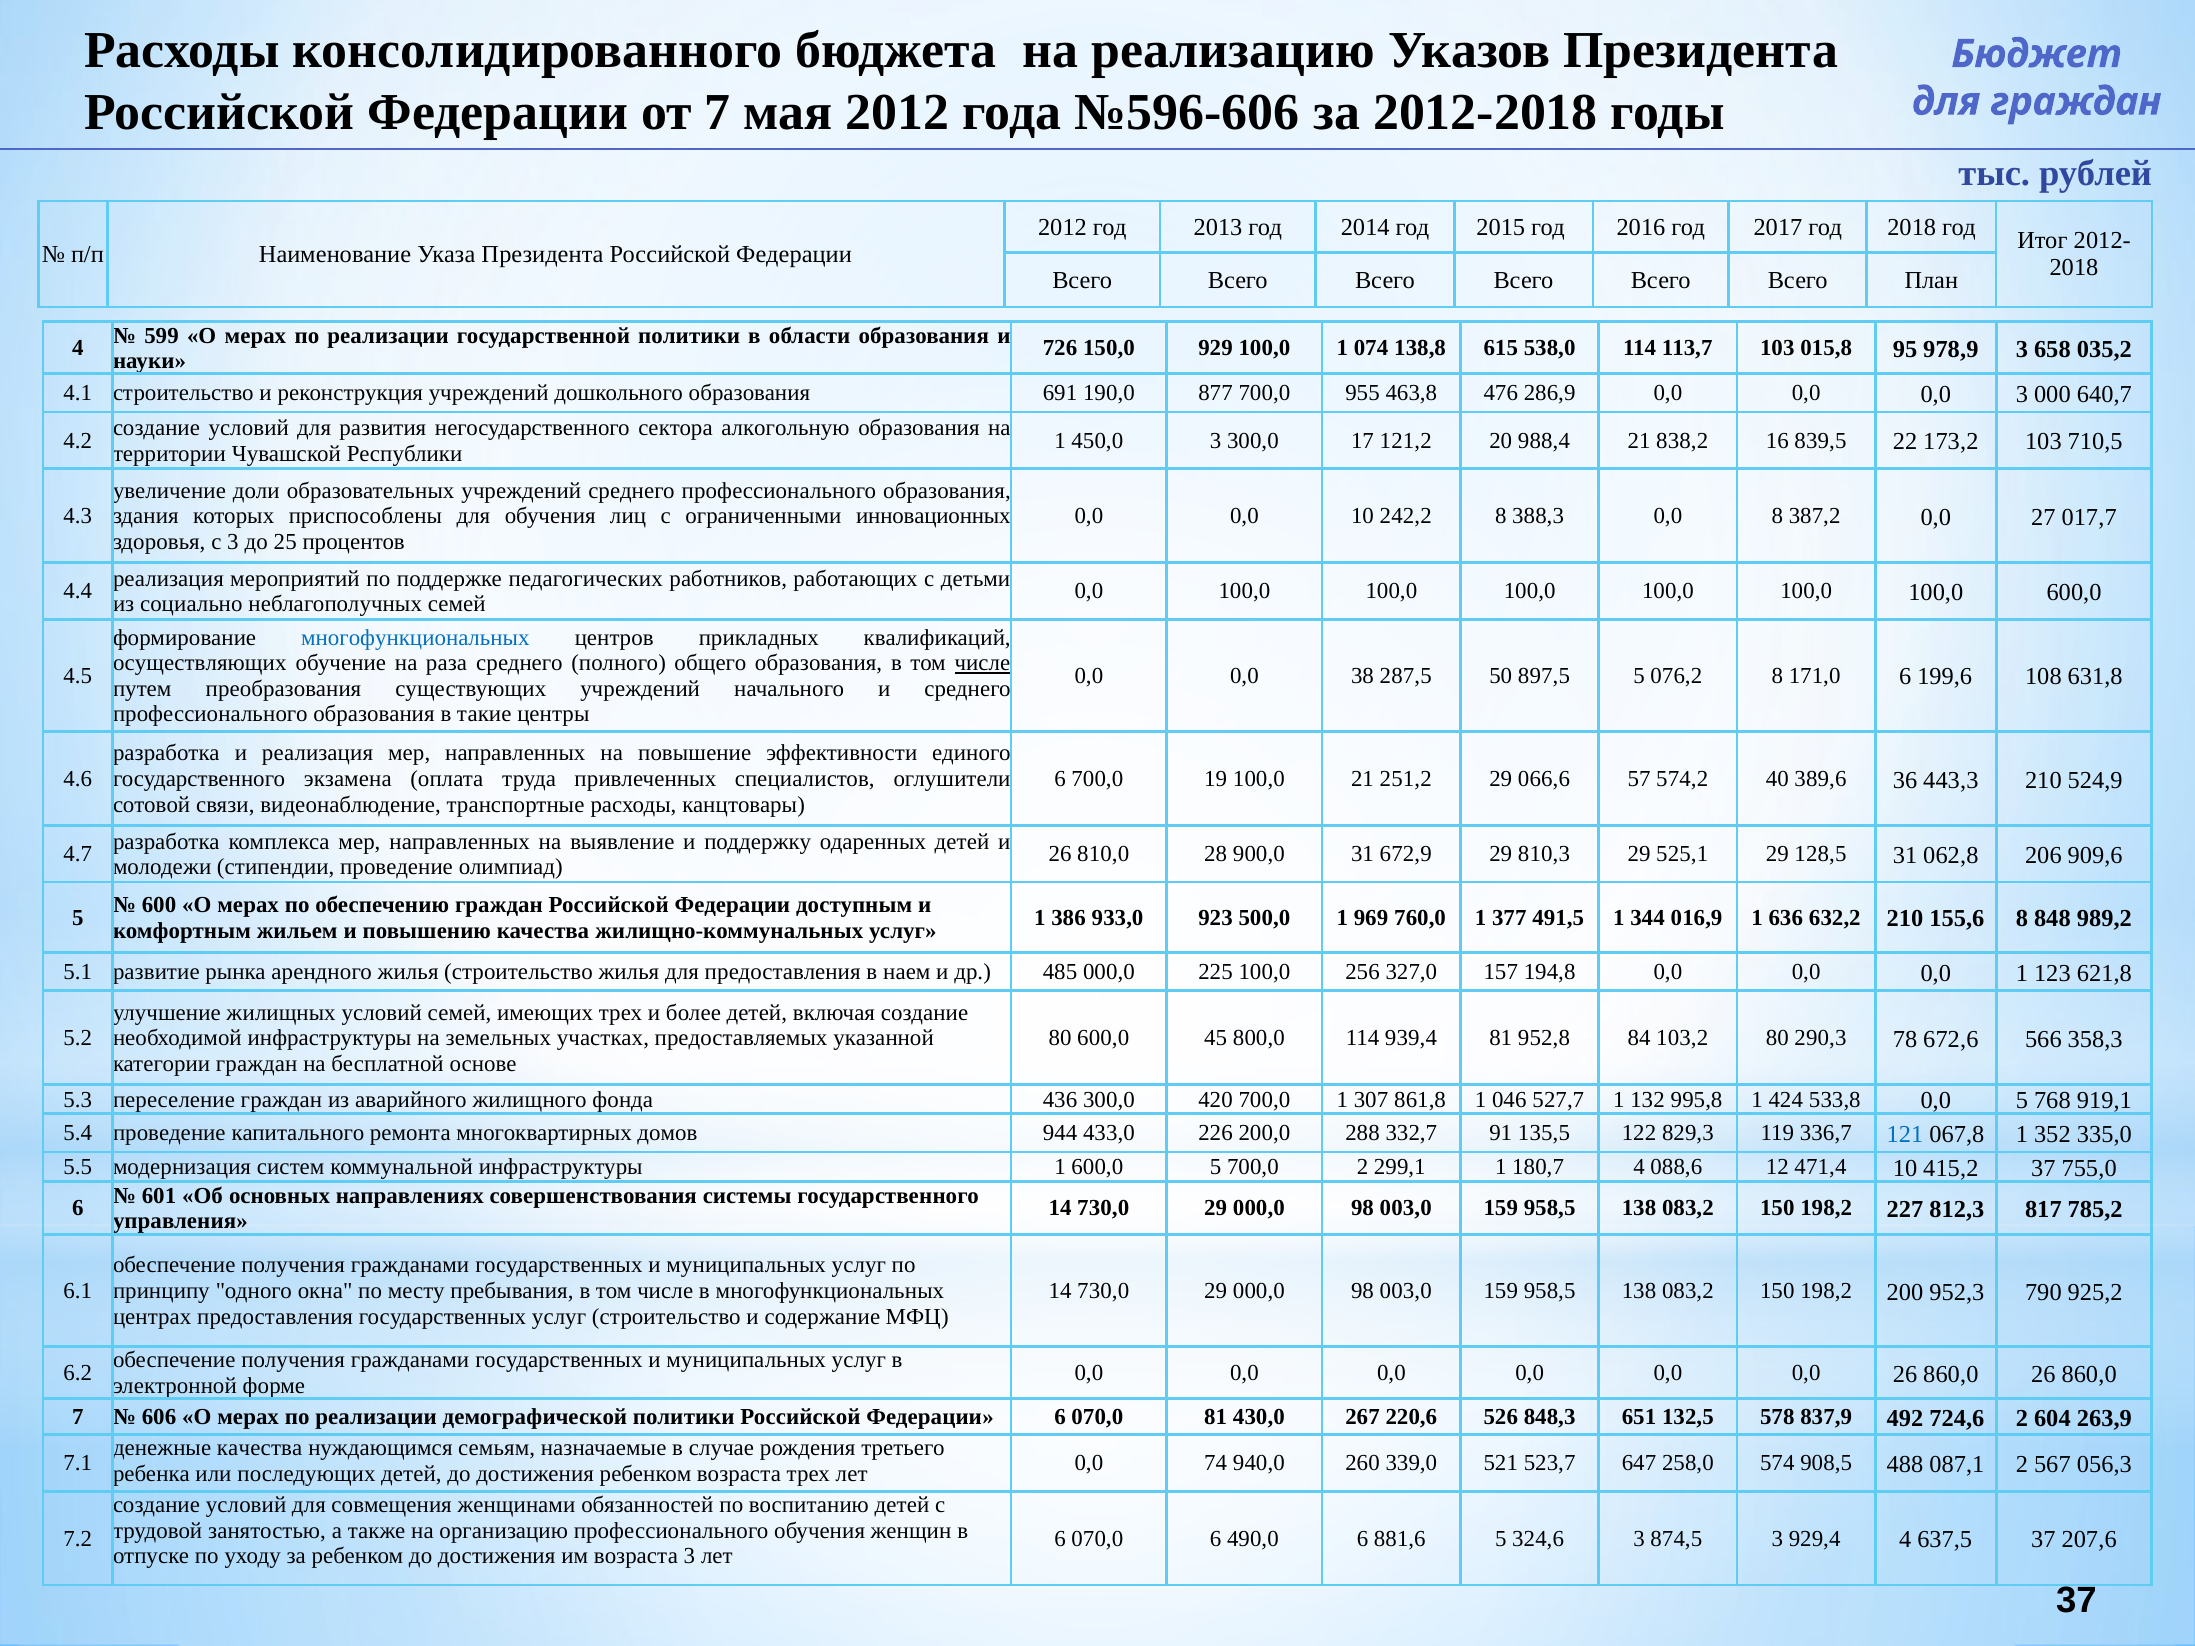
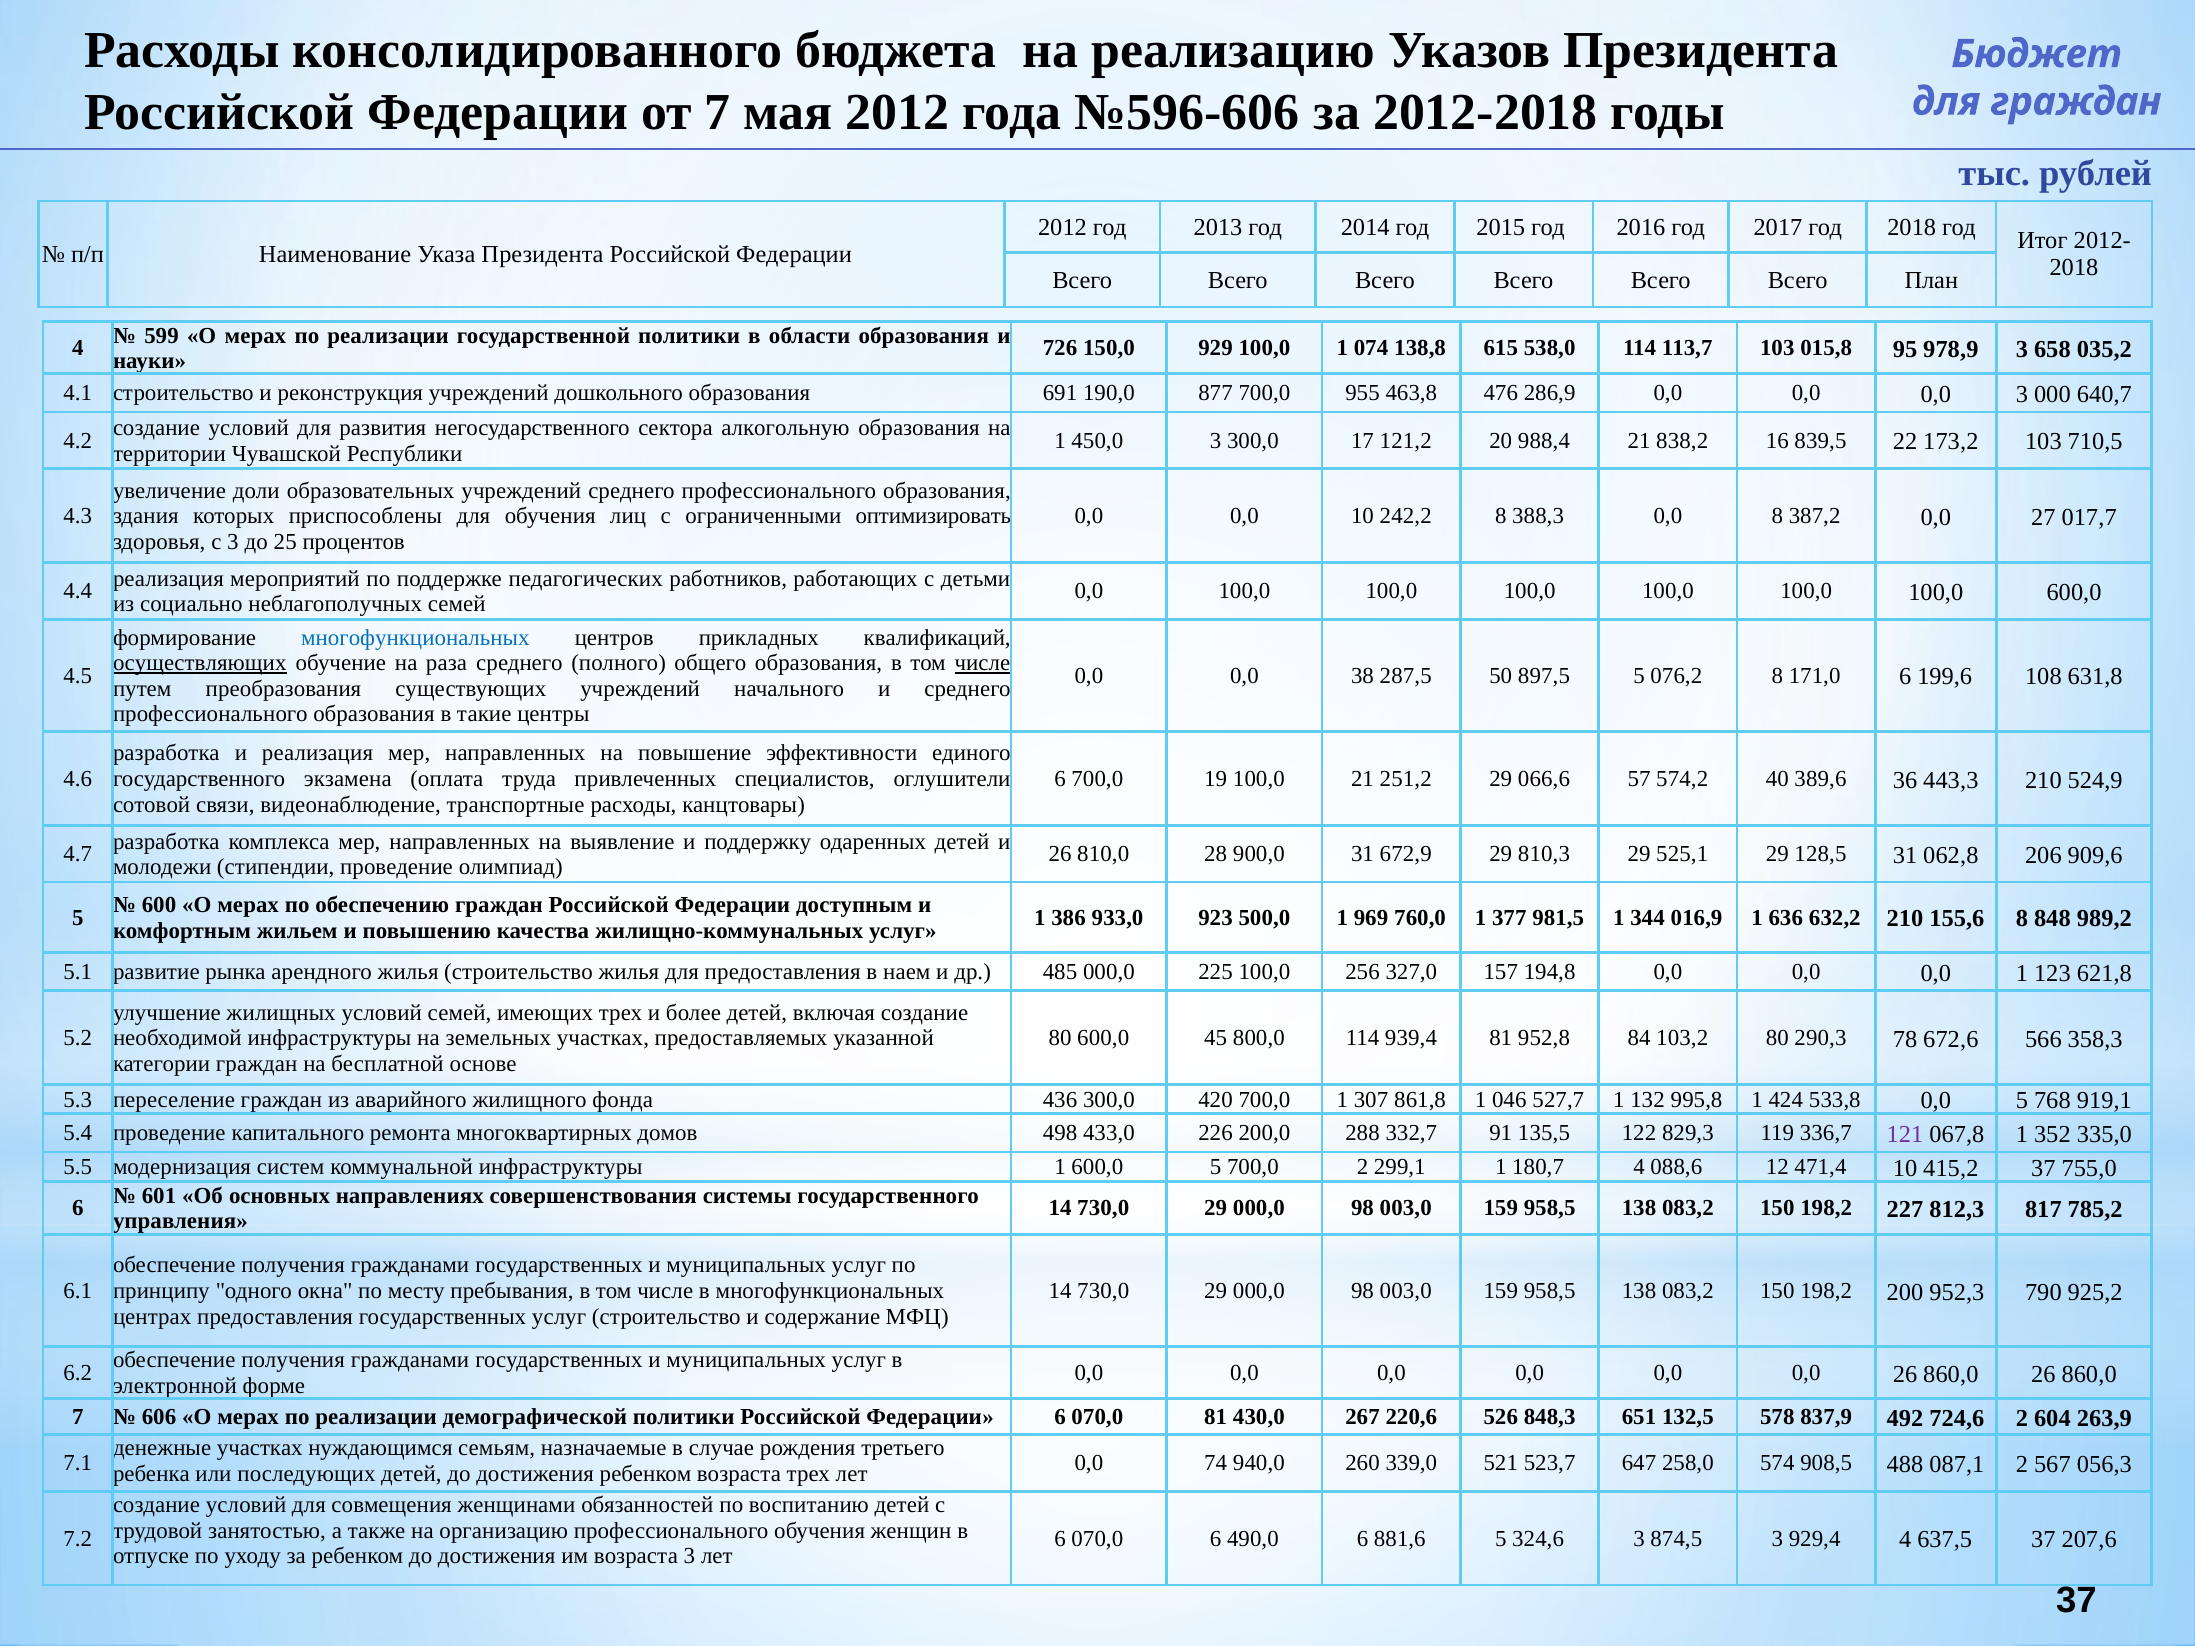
инновационных: инновационных -> оптимизировать (933, 516)
осуществляющих underline: none -> present (200, 663)
491,5: 491,5 -> 981,5 (1558, 918)
944: 944 -> 498 (1060, 1133)
121 colour: blue -> purple (1905, 1134)
денежные качества: качества -> участках (260, 1448)
